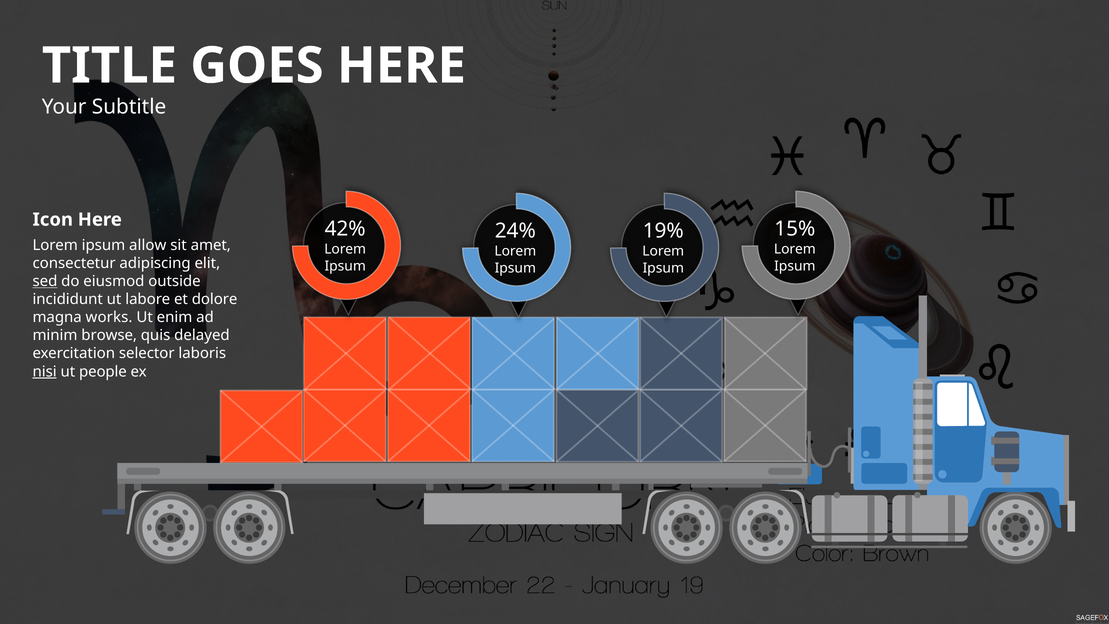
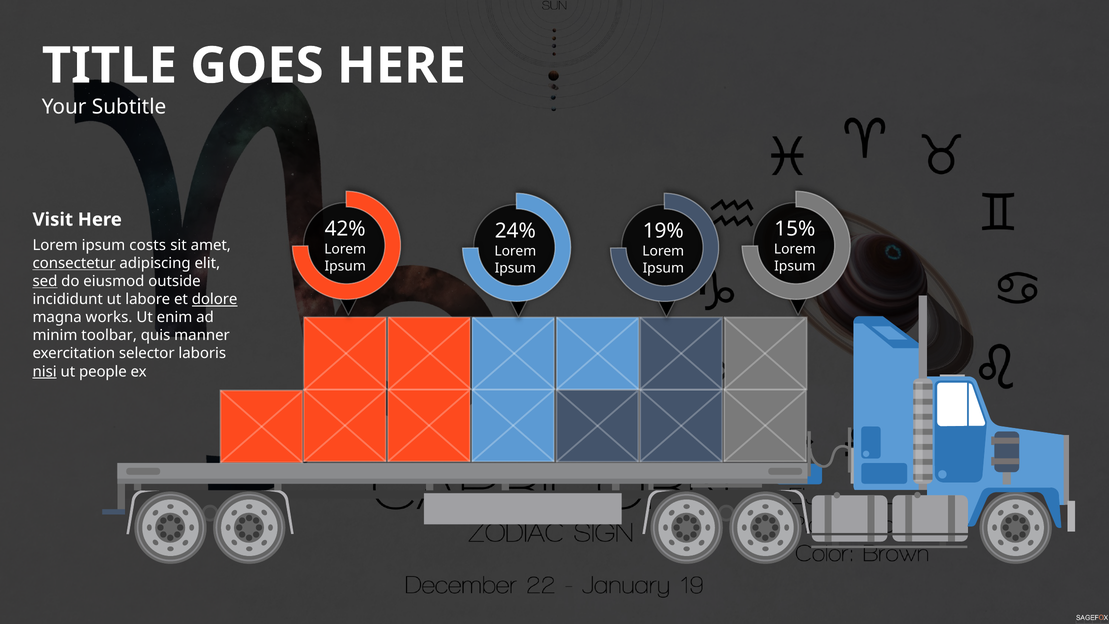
Icon: Icon -> Visit (53, 220)
allow: allow -> costs (148, 245)
consectetur underline: none -> present (74, 263)
dolore underline: none -> present (215, 299)
browse: browse -> toolbar (109, 335)
delayed: delayed -> manner (202, 335)
